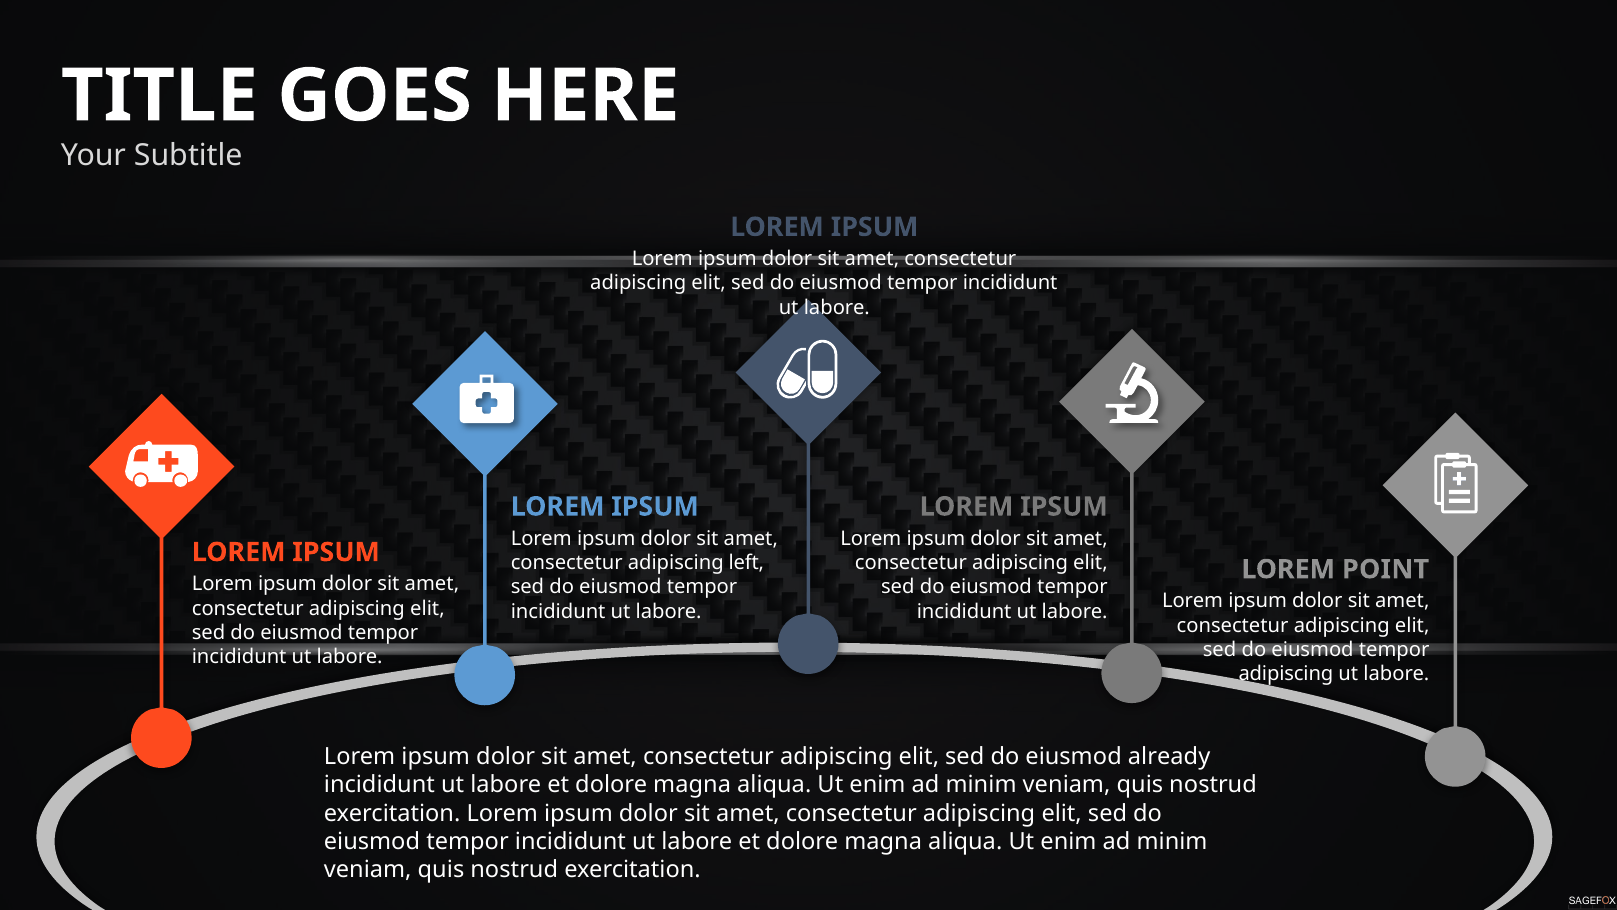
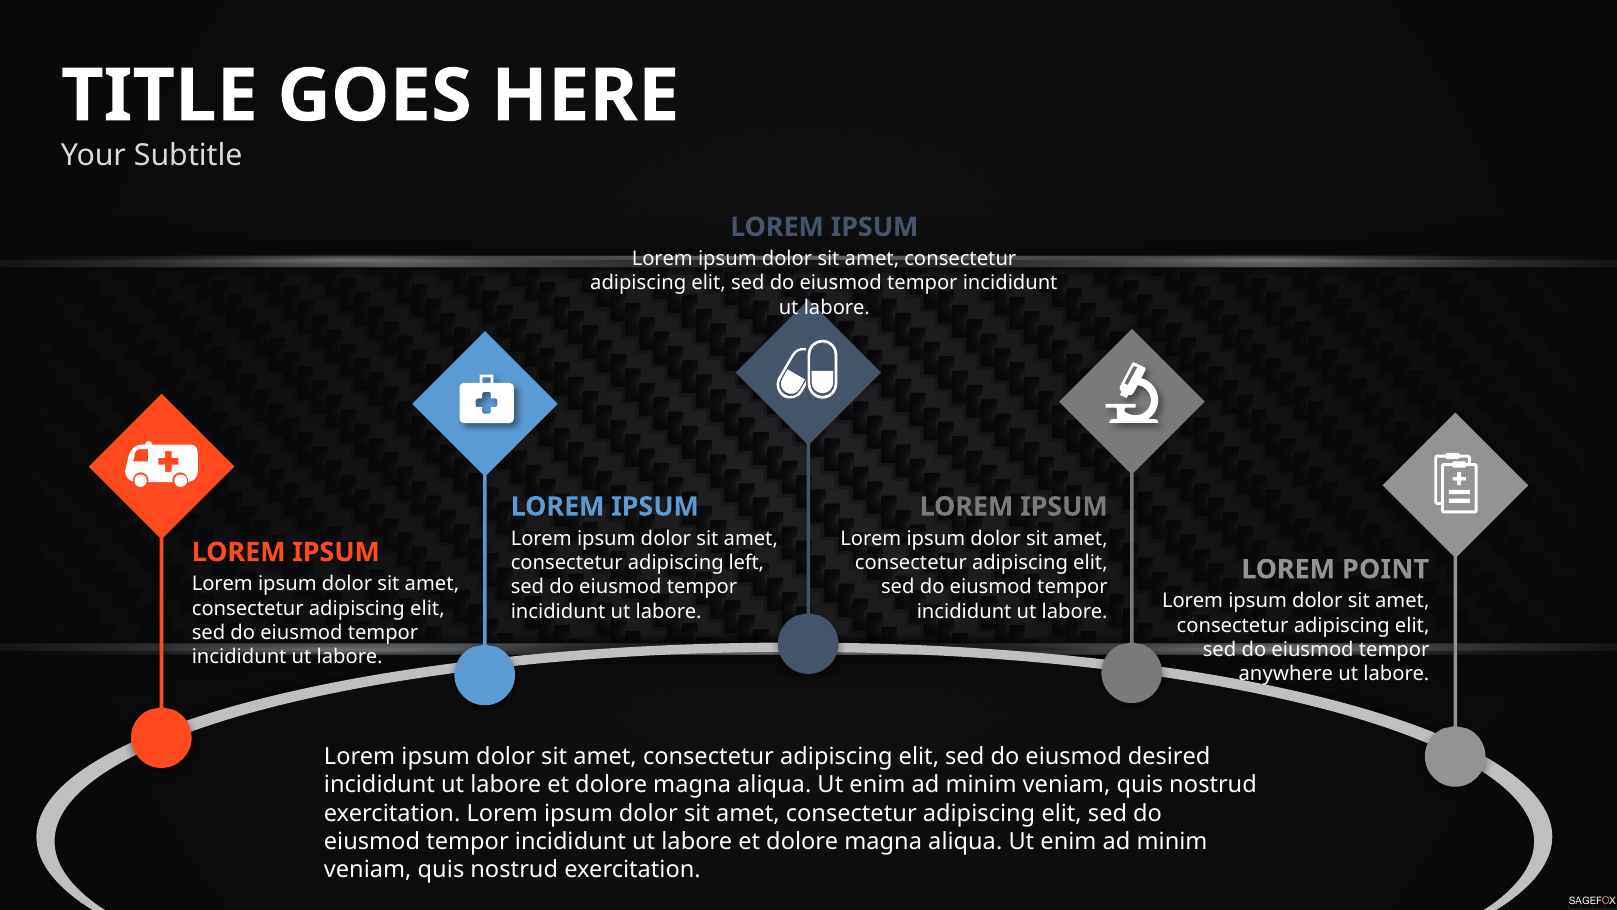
adipiscing: adipiscing -> anywhere (1286, 674)
already: already -> desired (1169, 756)
